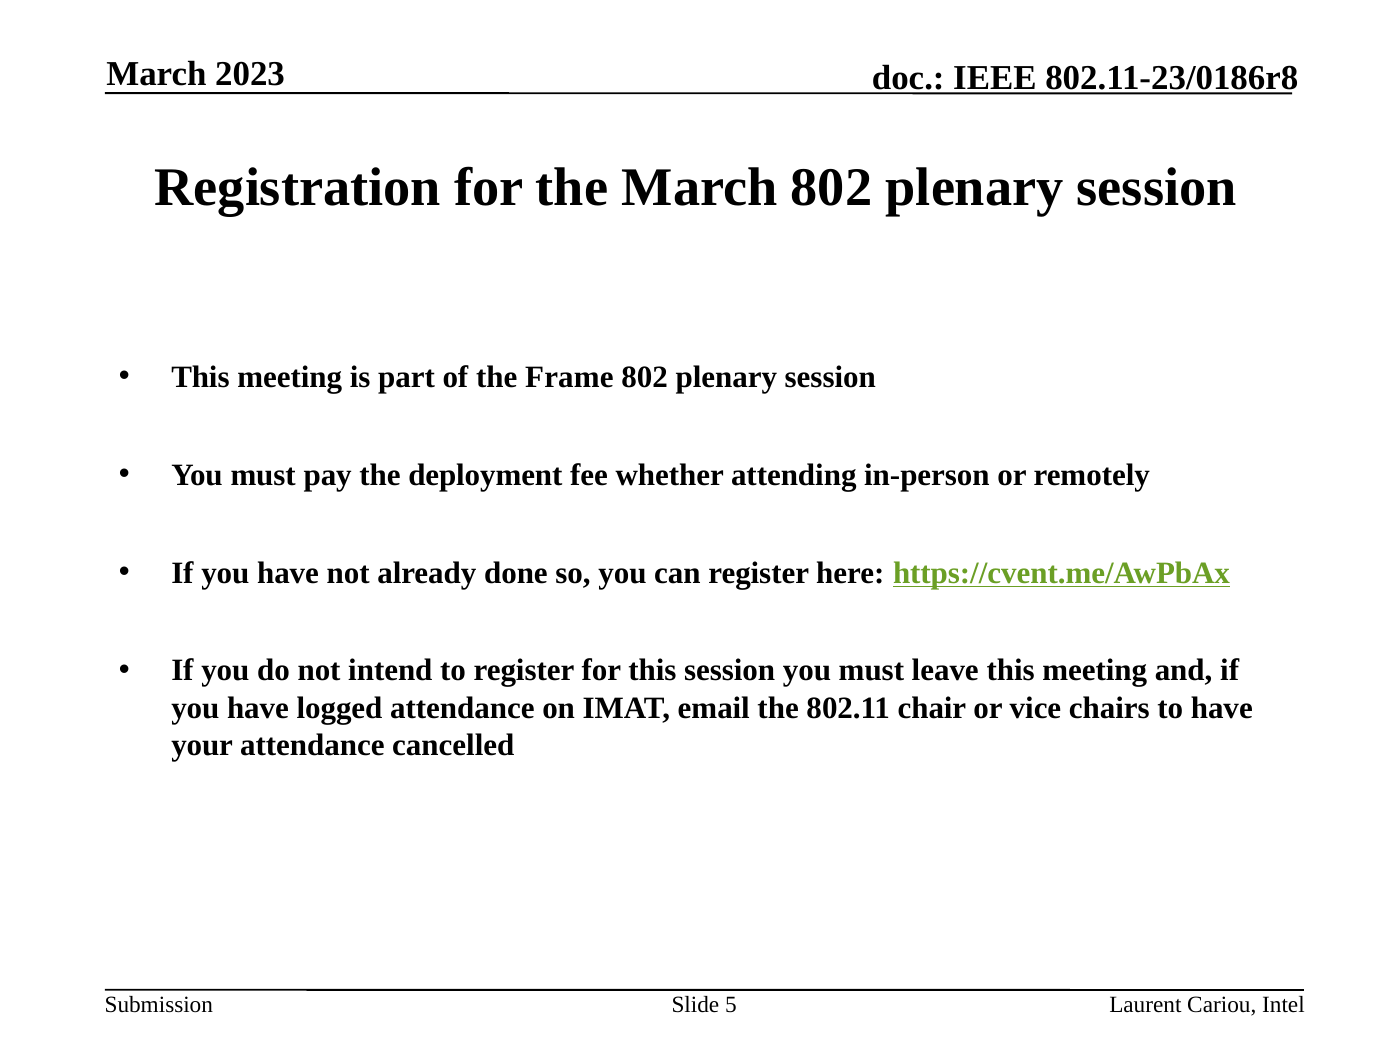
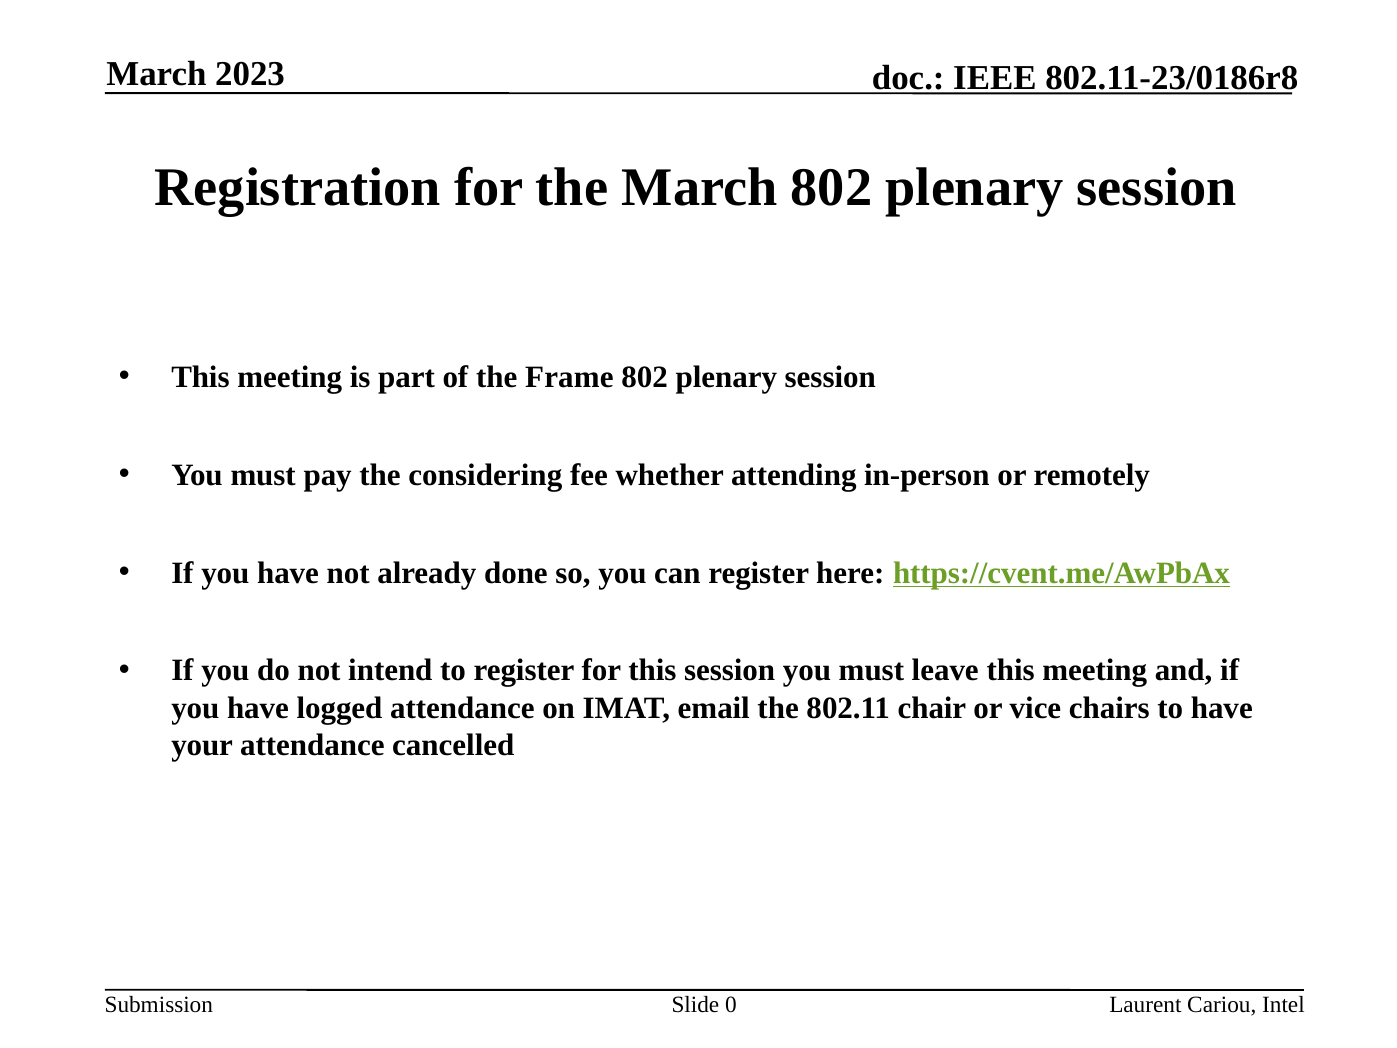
deployment: deployment -> considering (485, 475)
5: 5 -> 0 (731, 1005)
